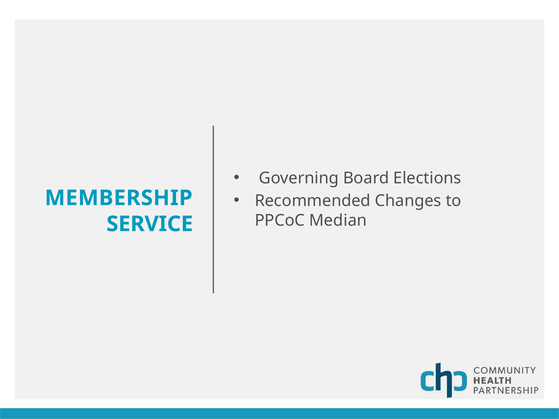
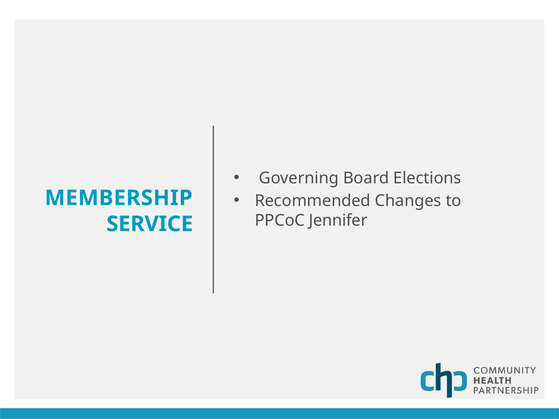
Median: Median -> Jennifer (338, 221)
